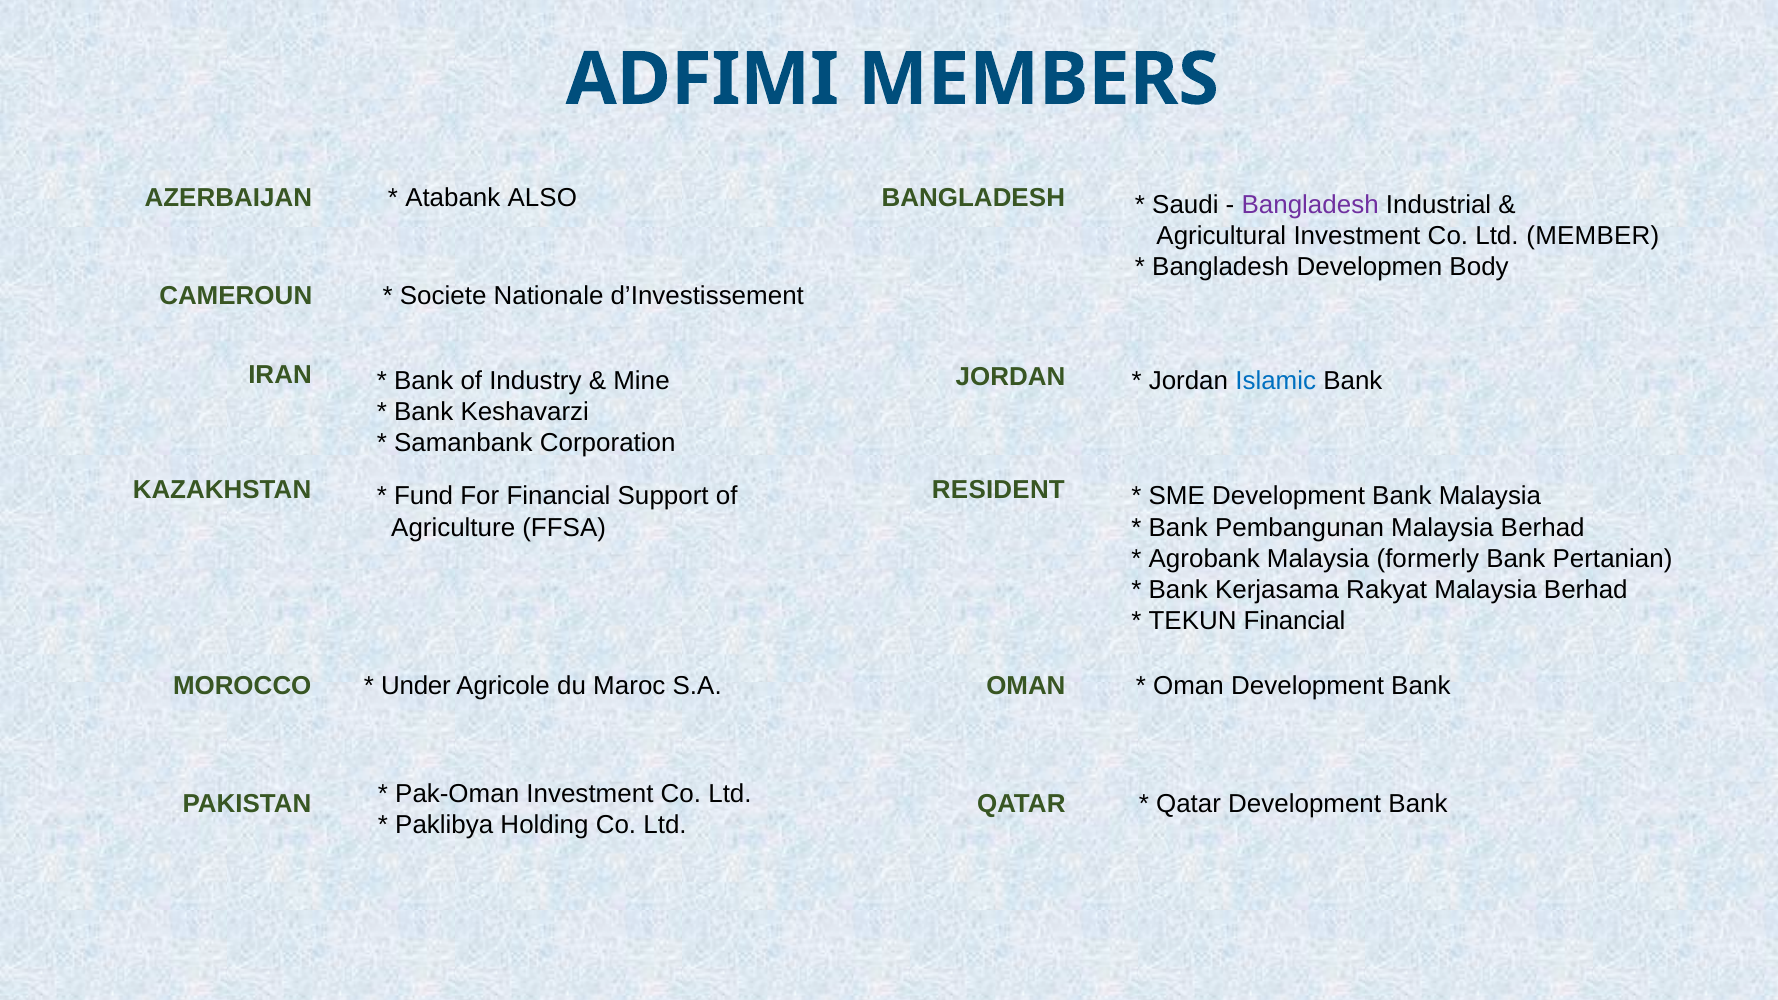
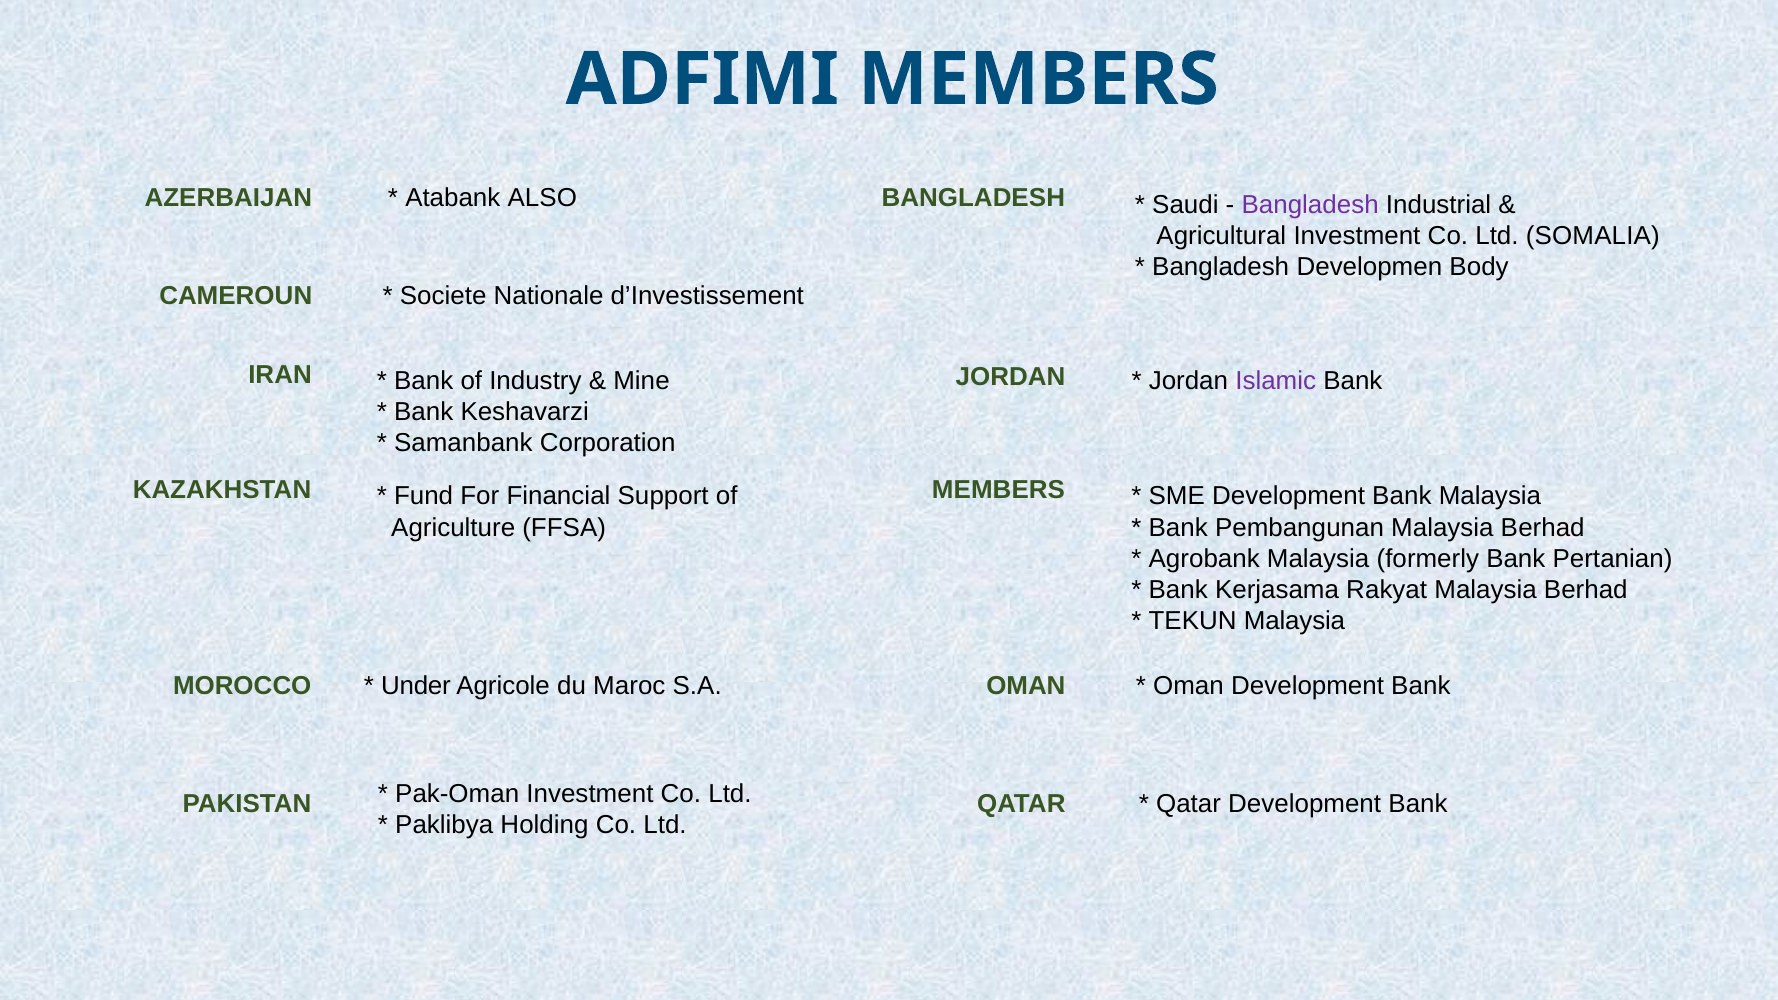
MEMBER: MEMBER -> SOMALIA (1593, 236)
Islamic colour: blue -> purple (1276, 381)
KAZAKHSTAN RESIDENT: RESIDENT -> MEMBERS (998, 490)
TEKUN Financial: Financial -> Malaysia (1294, 621)
